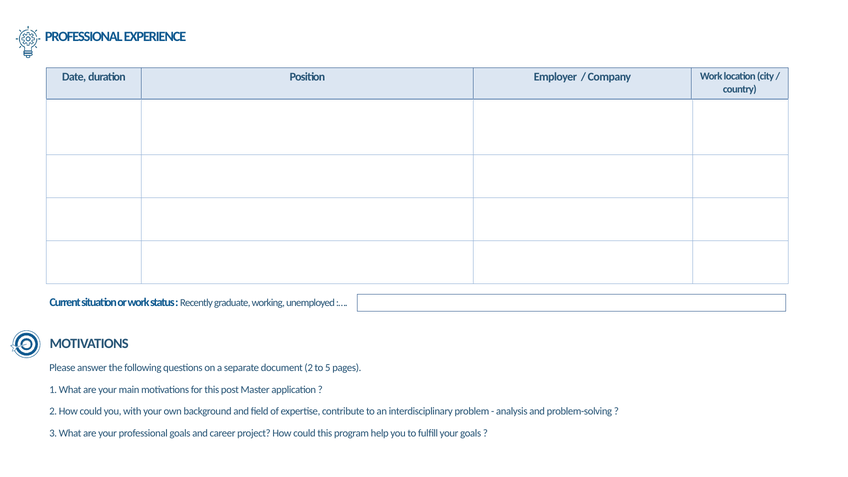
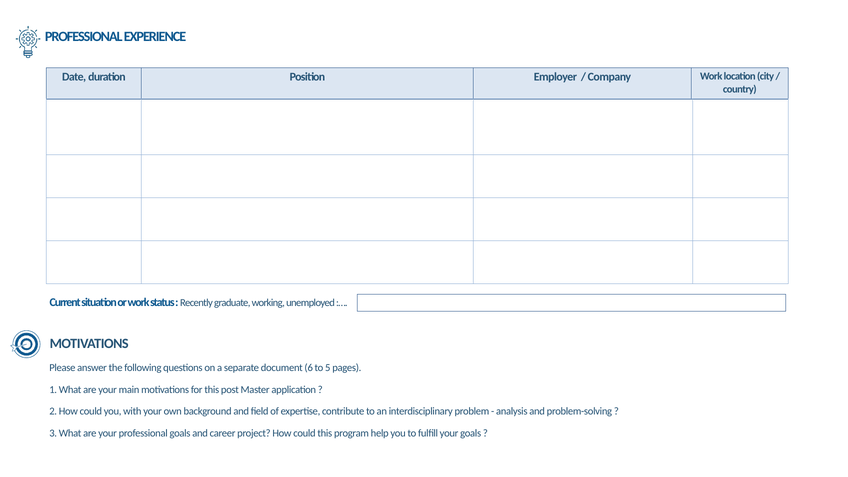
document 2: 2 -> 6 (309, 368)
